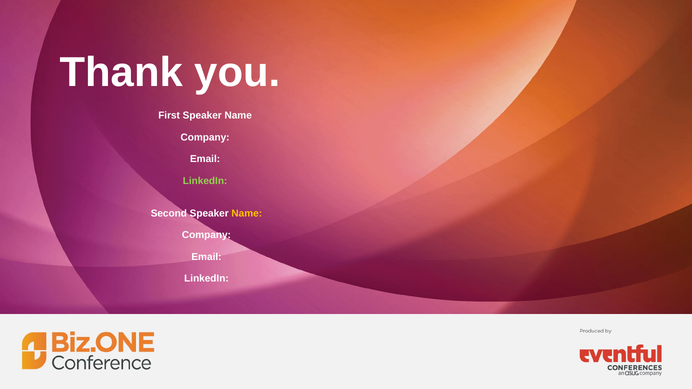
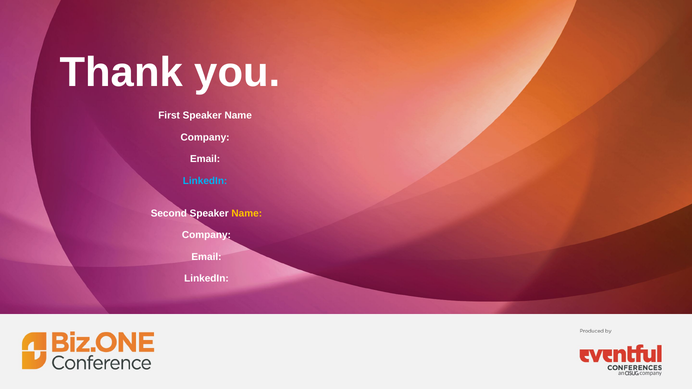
LinkedIn colour: light green -> light blue (205, 181)
